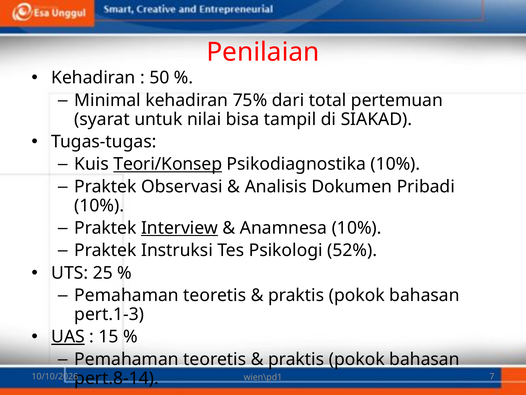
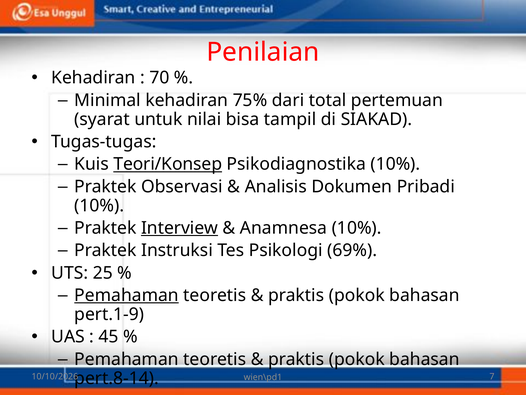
50: 50 -> 70 (159, 78)
52%: 52% -> 69% (352, 250)
Pemahaman underline: none -> present (127, 295)
pert.1-3: pert.1-3 -> pert.1-9 (109, 314)
UAS underline: present -> none (68, 336)
15: 15 -> 45 (109, 336)
